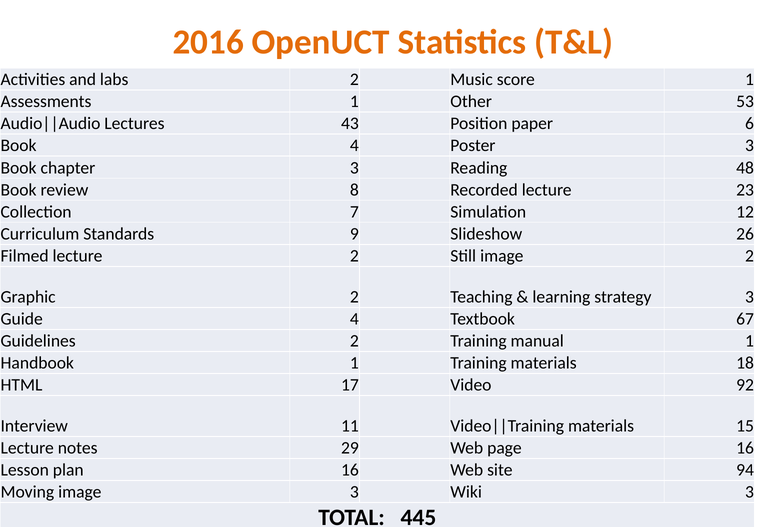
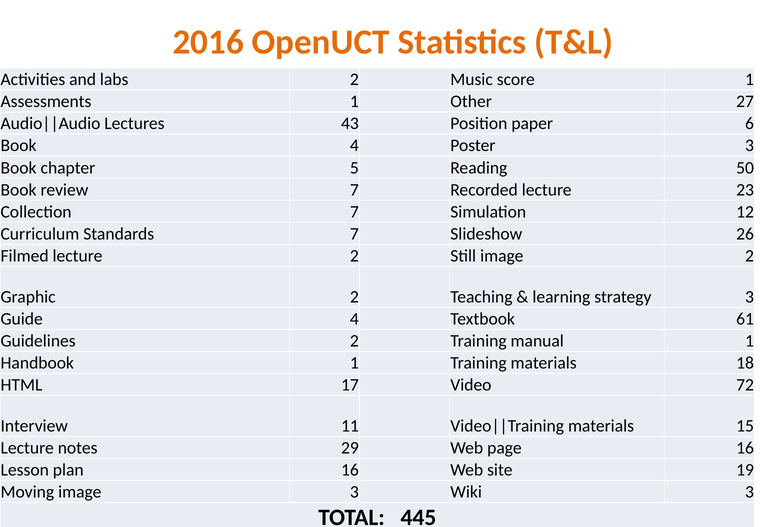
53: 53 -> 27 (745, 102)
chapter 3: 3 -> 5 (354, 168)
48: 48 -> 50 (745, 168)
review 8: 8 -> 7 (354, 190)
Standards 9: 9 -> 7 (354, 234)
67: 67 -> 61 (745, 319)
92: 92 -> 72 (745, 385)
94: 94 -> 19 (745, 470)
